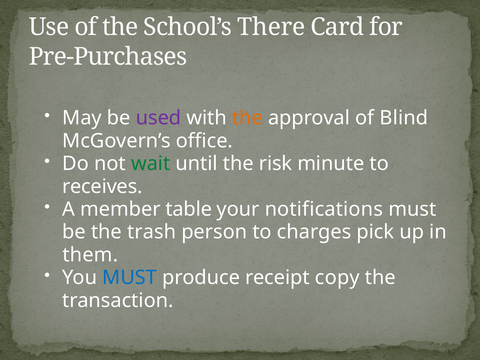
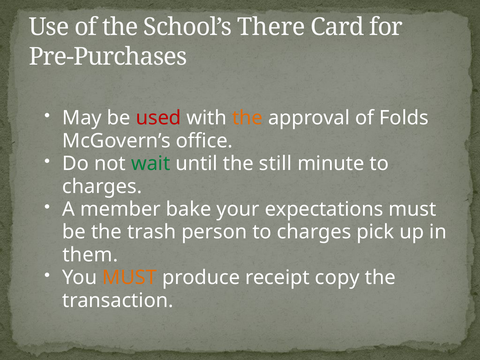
used colour: purple -> red (159, 118)
Blind: Blind -> Folds (404, 118)
risk: risk -> still (275, 164)
receives: receives -> charges (102, 186)
table: table -> bake (189, 209)
notifications: notifications -> expectations (324, 209)
MUST colour: blue -> orange (130, 278)
